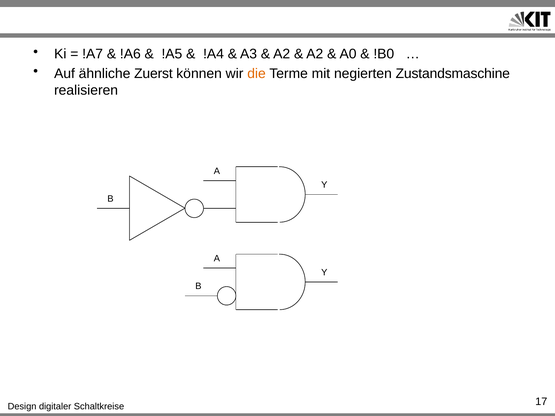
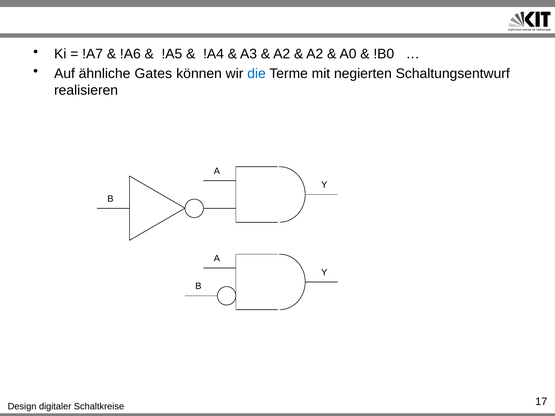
Zuerst: Zuerst -> Gates (153, 74)
die colour: orange -> blue (257, 74)
Zustandsmaschine: Zustandsmaschine -> Schaltungsentwurf (453, 74)
